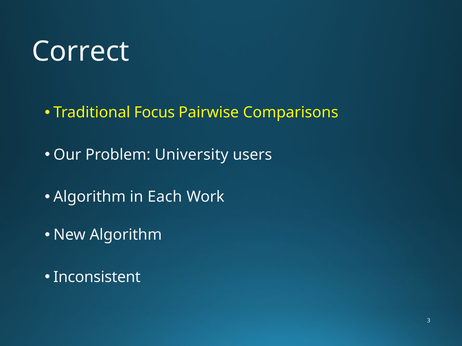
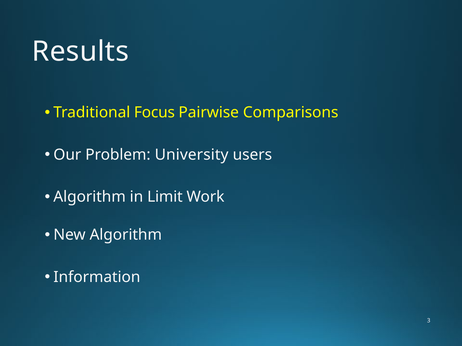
Correct: Correct -> Results (80, 52)
Each: Each -> Limit (165, 197)
Inconsistent: Inconsistent -> Information (97, 277)
